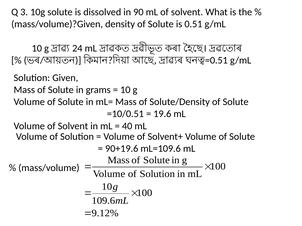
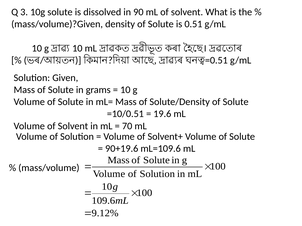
24: 24 -> 10 (77, 48)
40: 40 -> 70 (127, 126)
